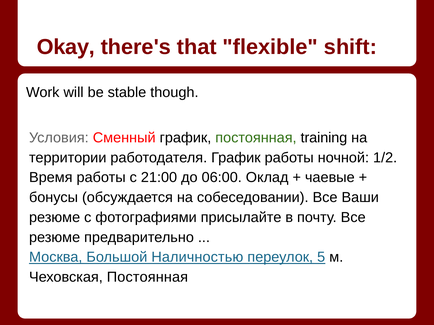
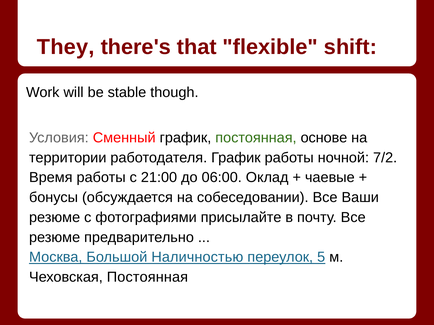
Okay: Okay -> They (66, 47)
training: training -> основе (324, 138)
1/2: 1/2 -> 7/2 (385, 158)
